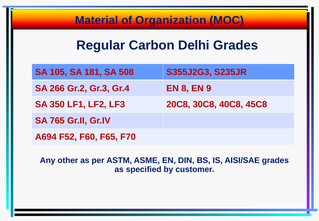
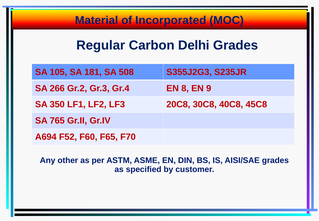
Organization: Organization -> Incorporated (171, 20)
